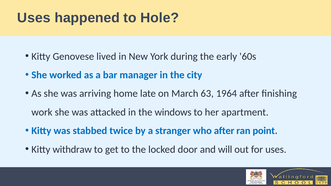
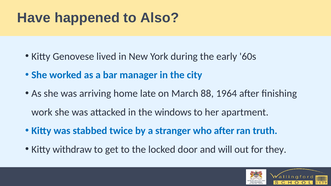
Uses: Uses -> Have (34, 18)
Hole: Hole -> Also (160, 18)
63: 63 -> 88 (207, 94)
point: point -> truth (265, 131)
for uses: uses -> they (276, 150)
